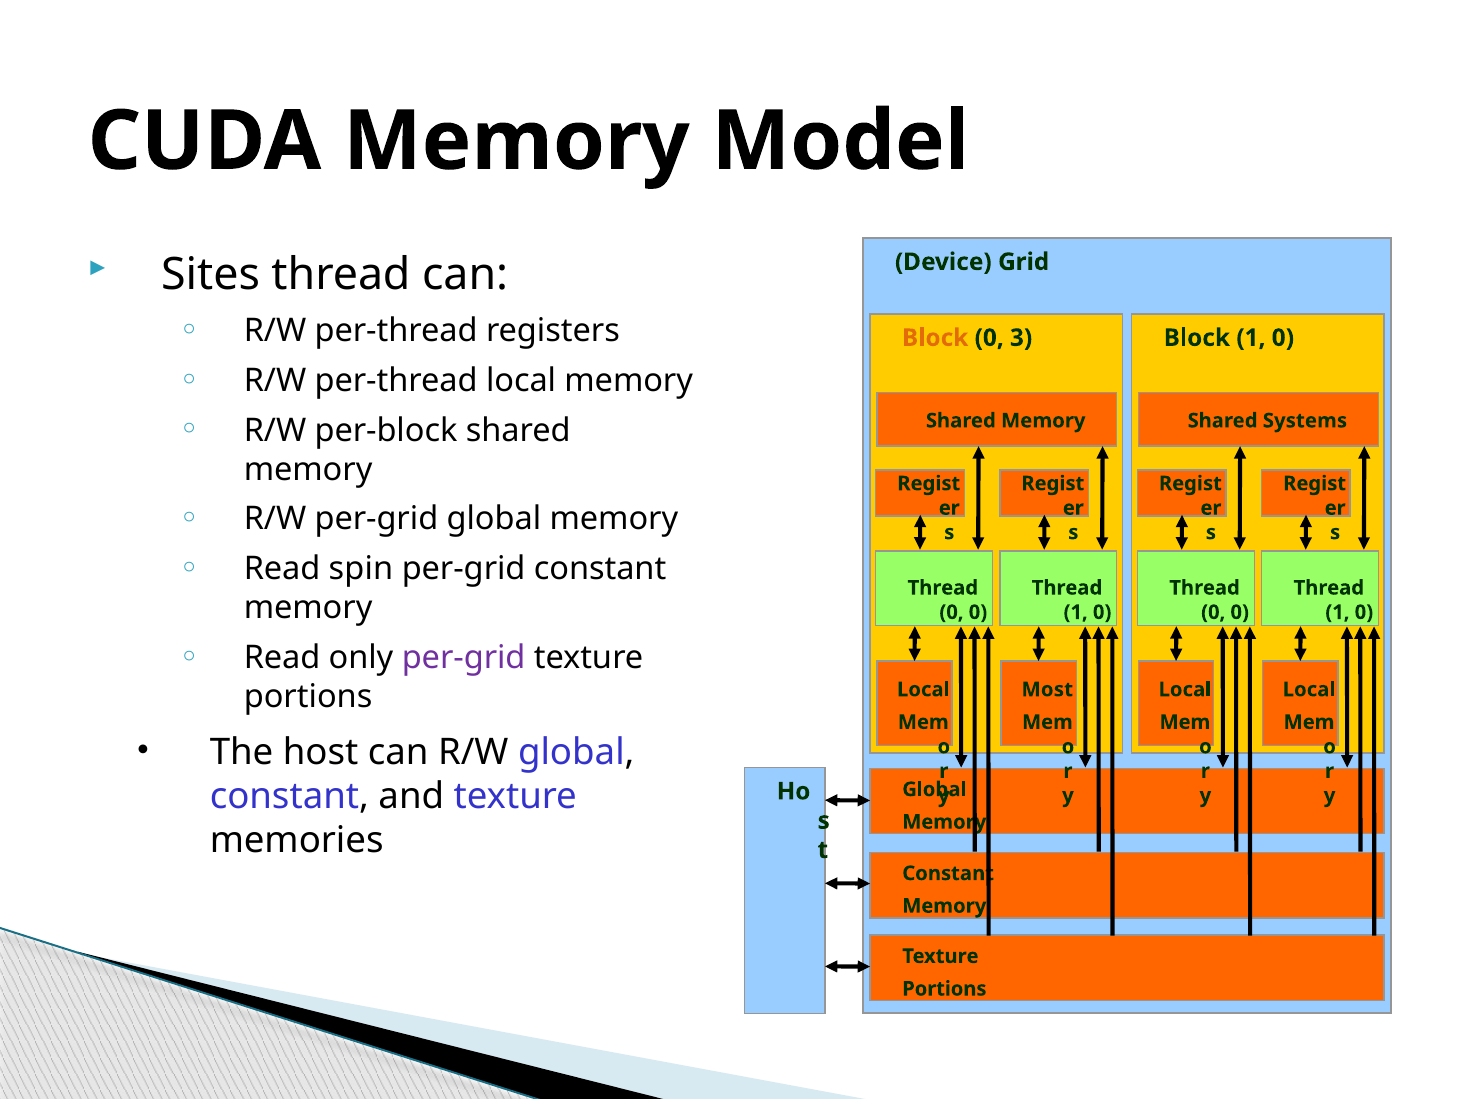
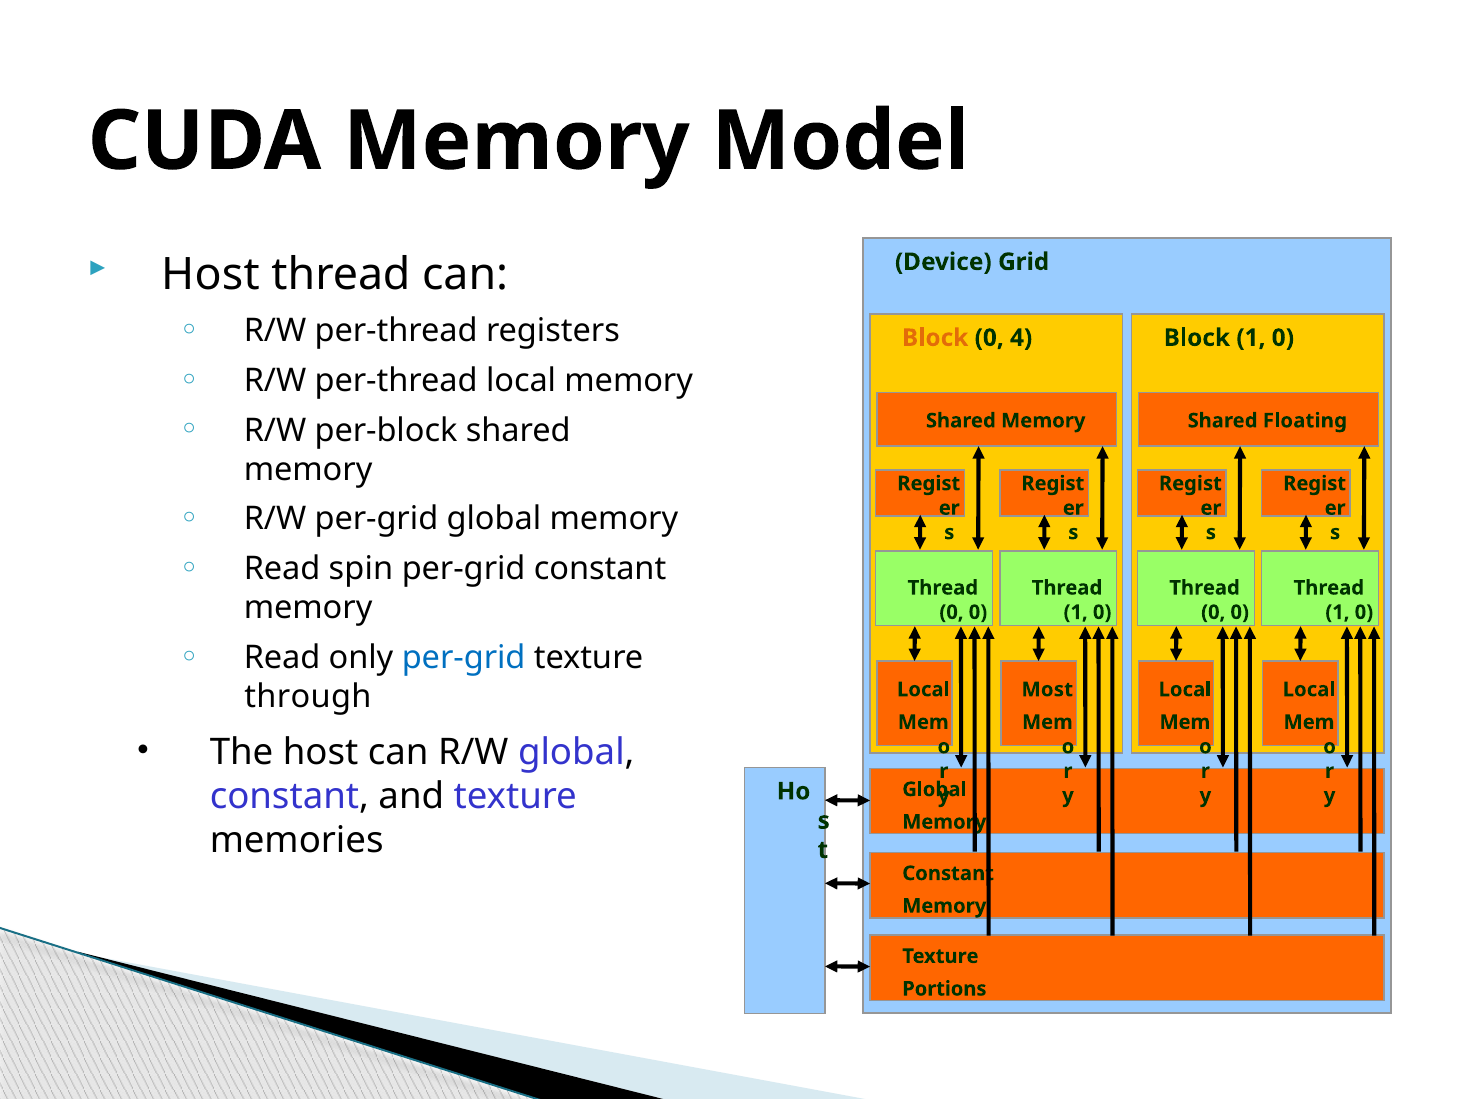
Sites: Sites -> Host (210, 275)
3: 3 -> 4 (1021, 338)
Systems: Systems -> Floating (1305, 421)
per-grid colour: purple -> blue (464, 657)
portions: portions -> through (308, 697)
